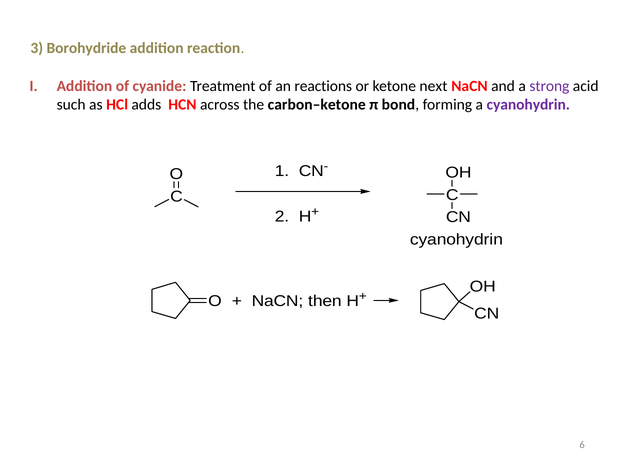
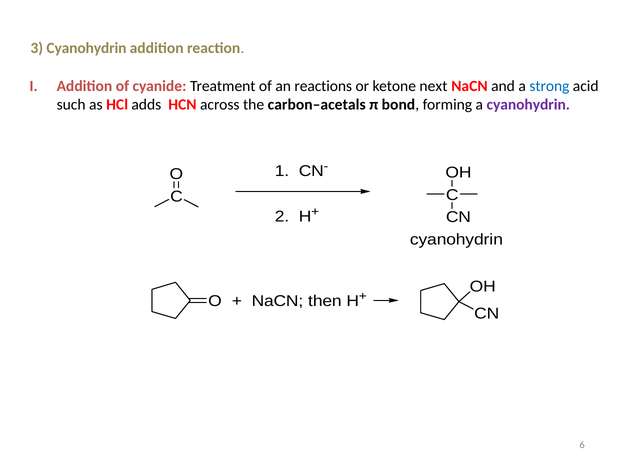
3 Borohydride: Borohydride -> Cyanohydrin (86, 48)
strong colour: purple -> blue (549, 86)
carbon–ketone: carbon–ketone -> carbon–acetals (317, 105)
